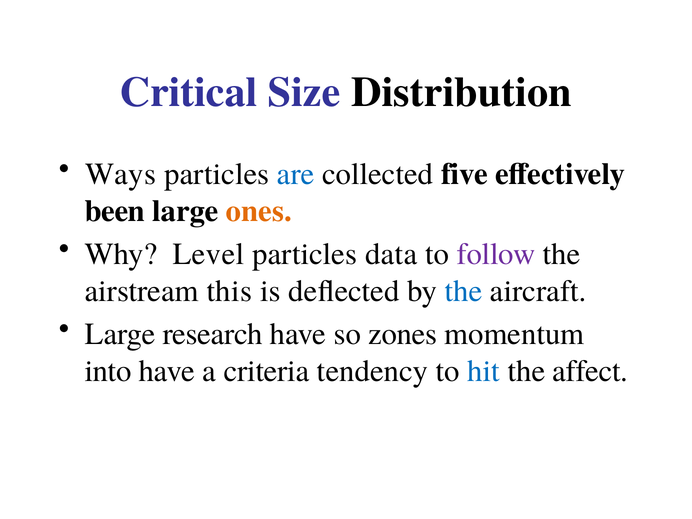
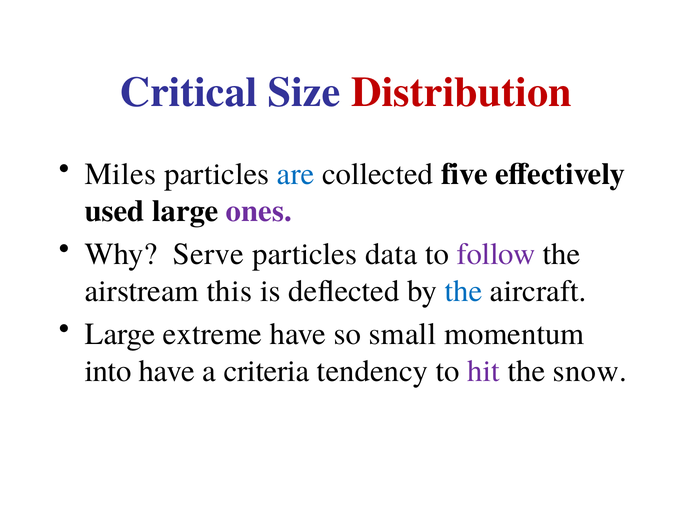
Distribution colour: black -> red (461, 92)
Ways: Ways -> Miles (120, 174)
been: been -> used (115, 211)
ones colour: orange -> purple (259, 211)
Level: Level -> Serve (208, 254)
research: research -> extreme (213, 334)
zones: zones -> small (402, 334)
hit colour: blue -> purple (484, 371)
affect: affect -> snow (590, 371)
